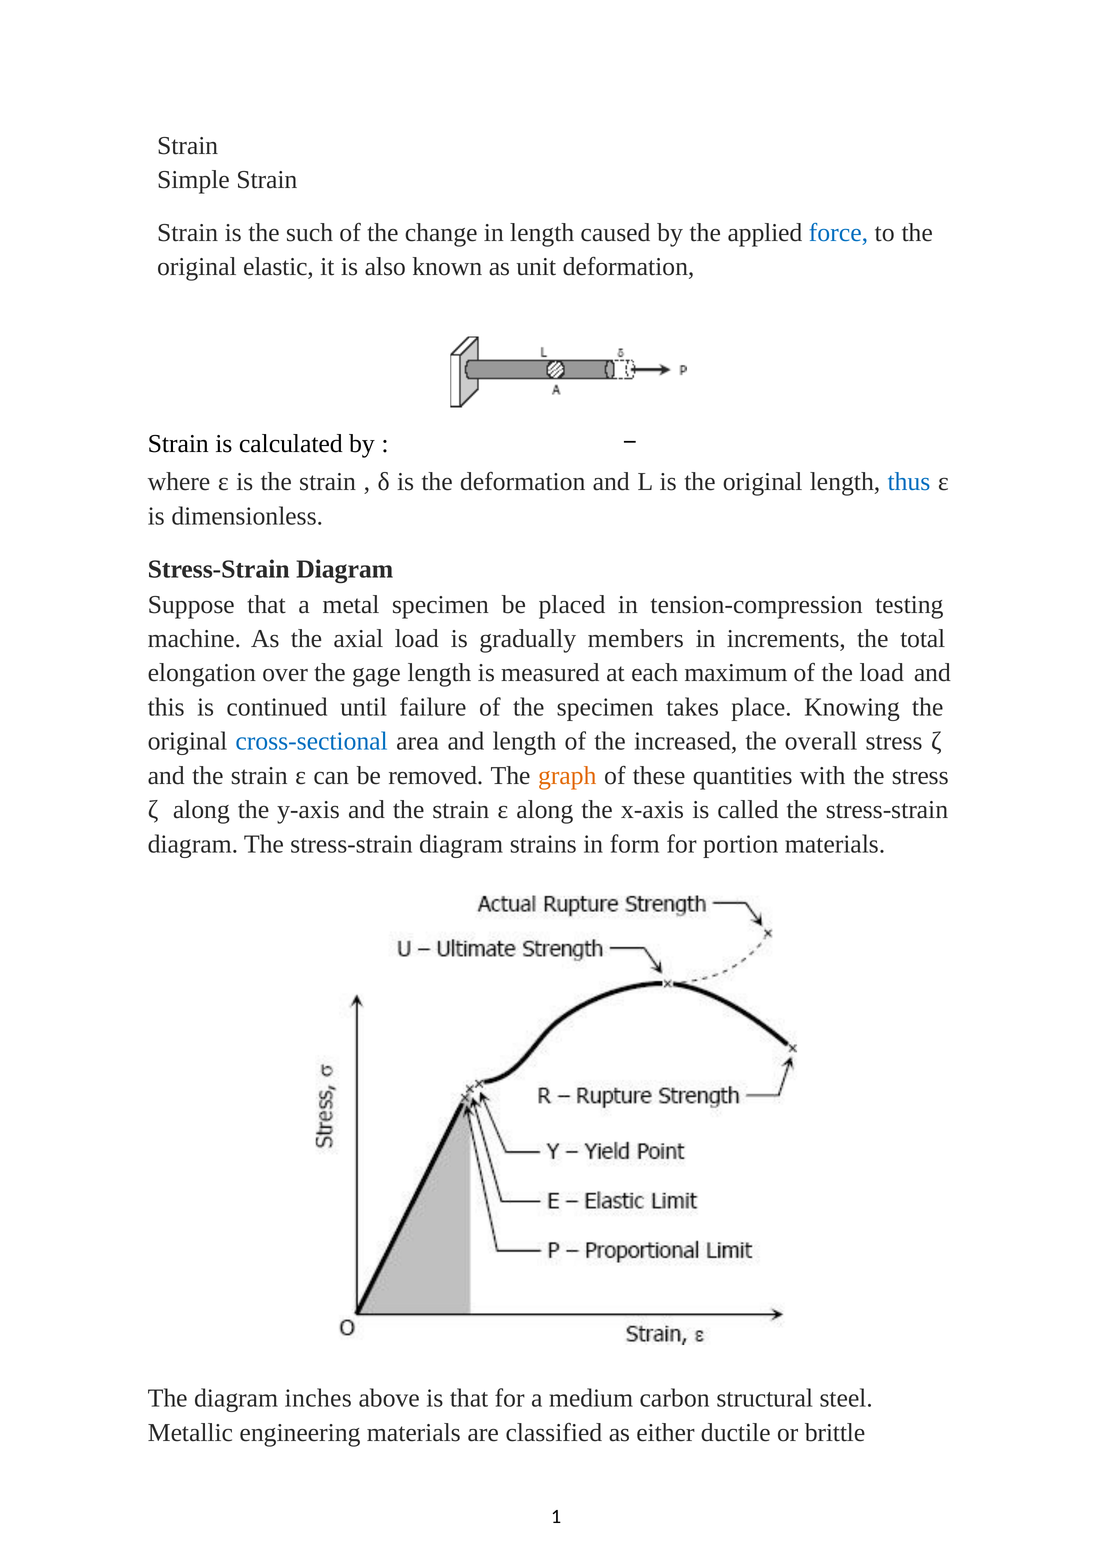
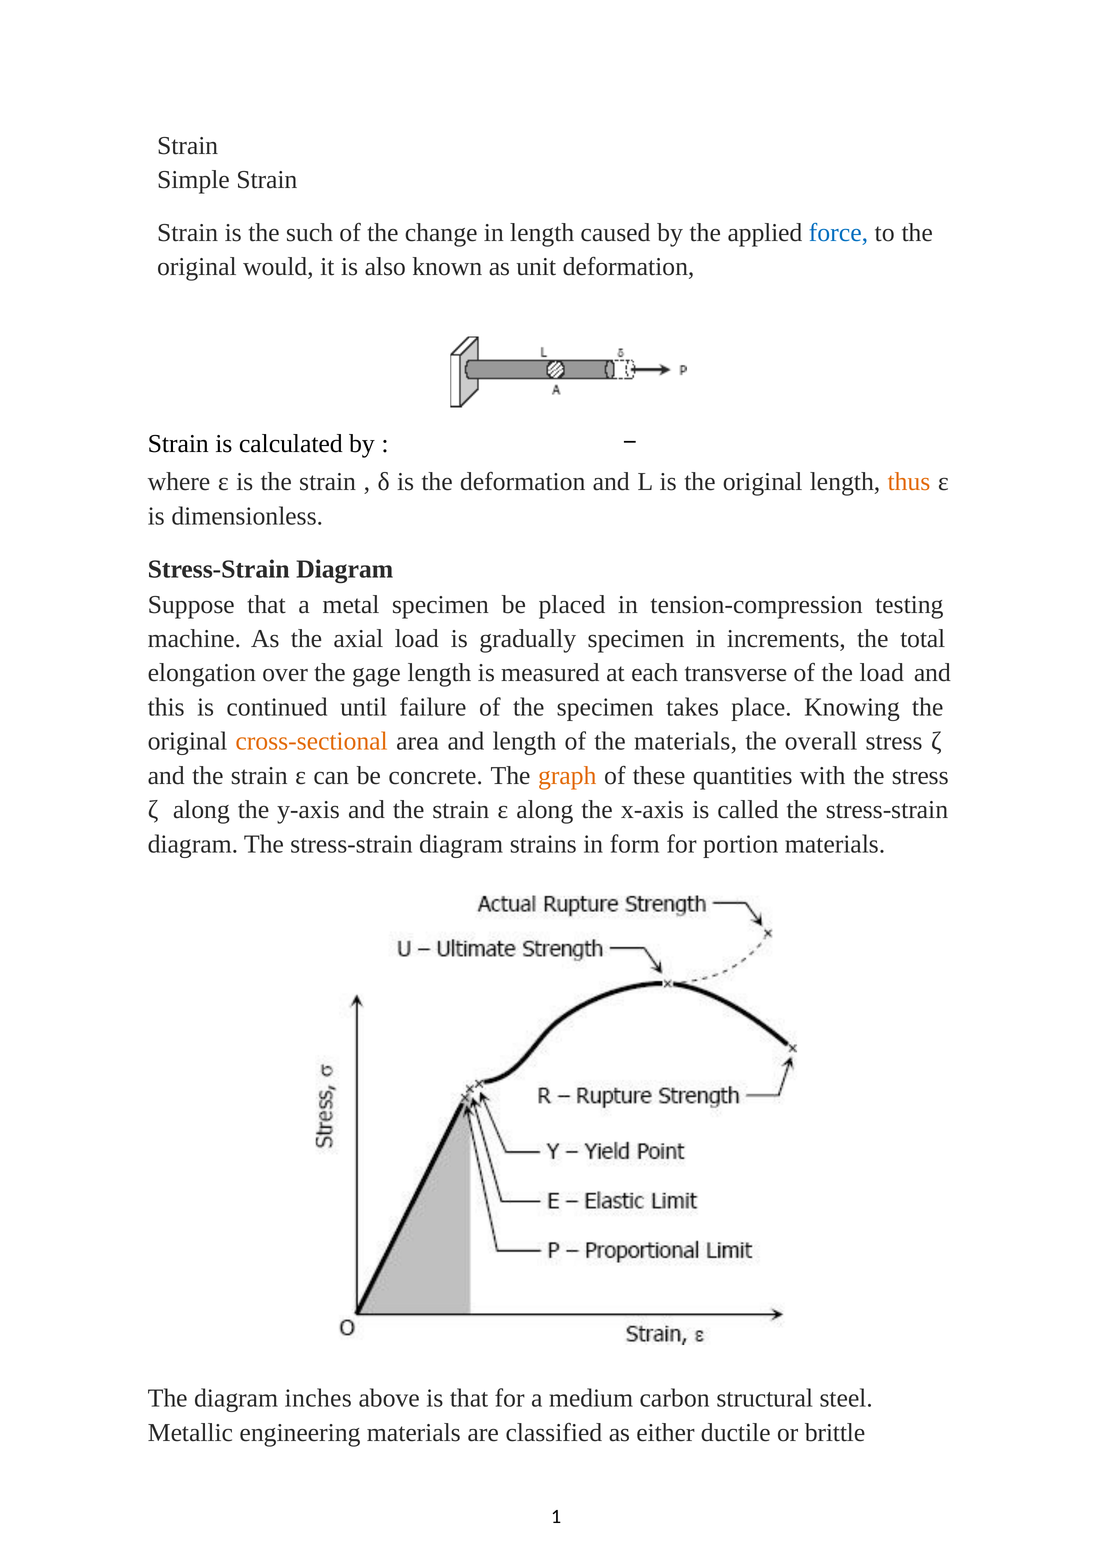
elastic: elastic -> would (278, 267)
thus colour: blue -> orange (909, 482)
gradually members: members -> specimen (636, 639)
maximum: maximum -> transverse (736, 673)
cross-sectional colour: blue -> orange (312, 741)
the increased: increased -> materials (686, 741)
removed: removed -> concrete (436, 775)
